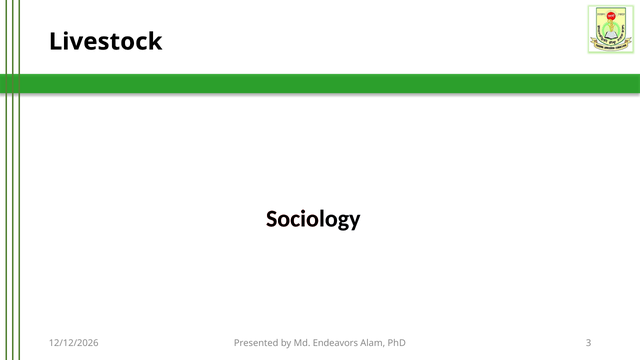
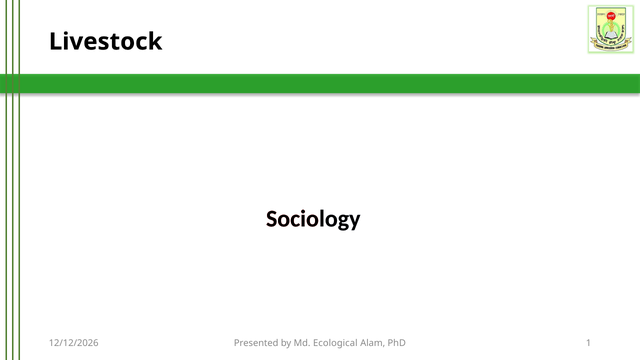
Endeavors: Endeavors -> Ecological (335, 343)
3: 3 -> 1 (589, 343)
